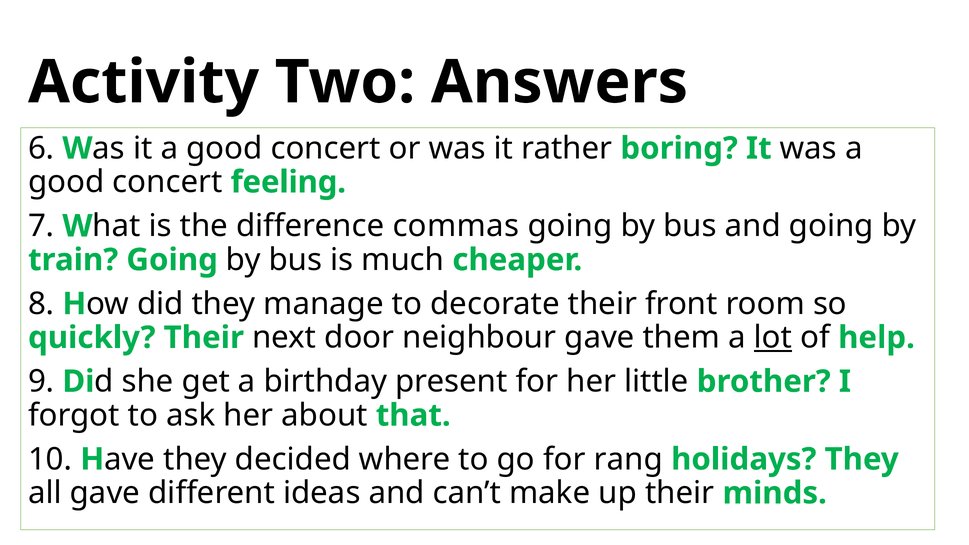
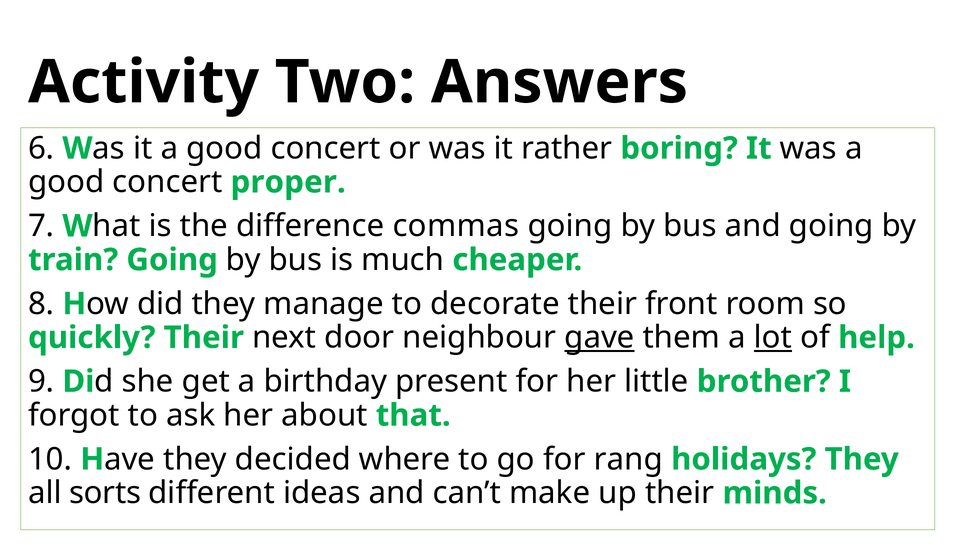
feeling: feeling -> proper (288, 182)
gave underline: none -> present (599, 338)
all gave: gave -> sorts (105, 493)
